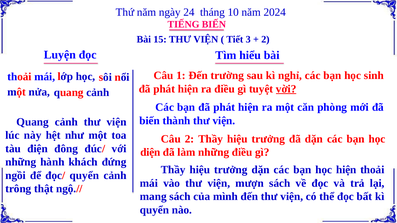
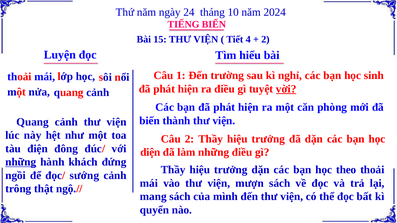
3: 3 -> 4 (248, 39)
những underline: none -> present (21, 162)
học hiện: hiện -> theo (346, 170)
đọc/ quyển: quyển -> sướng (84, 175)
